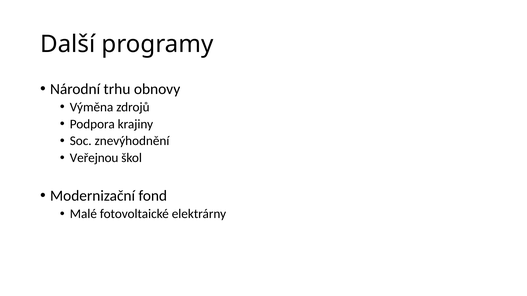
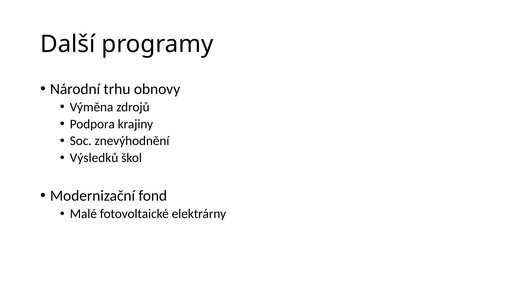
Veřejnou: Veřejnou -> Výsledků (94, 158)
